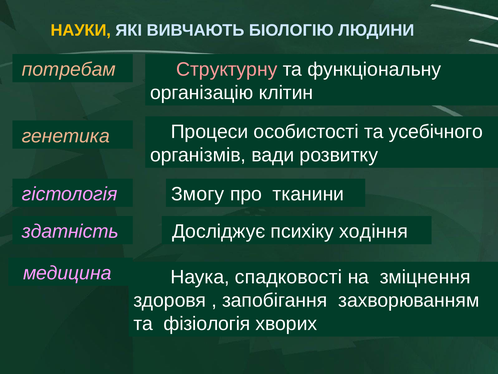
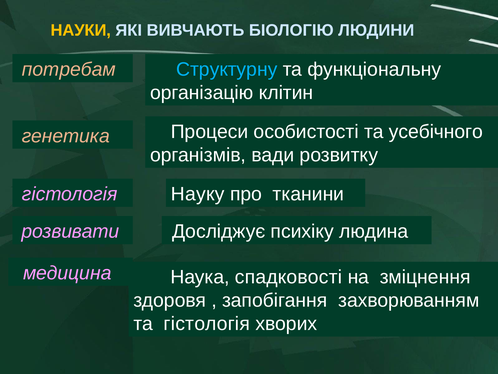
Структурну colour: pink -> light blue (227, 69)
Змогу: Змогу -> Науку (198, 194)
здатність: здатність -> розвивати (70, 231)
ходіння: ходіння -> людина (374, 231)
та фізіологія: фізіологія -> гістологія (207, 323)
